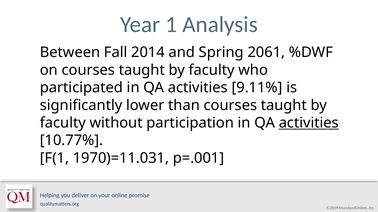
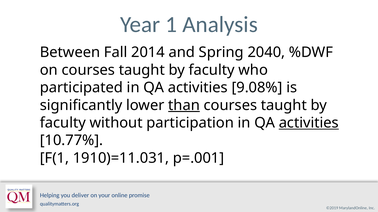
2061: 2061 -> 2040 (266, 53)
9.11%: 9.11% -> 9.08% (257, 88)
than underline: none -> present (184, 106)
1970)=11.031: 1970)=11.031 -> 1910)=11.031 (121, 158)
